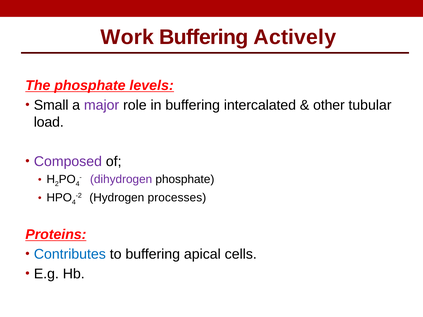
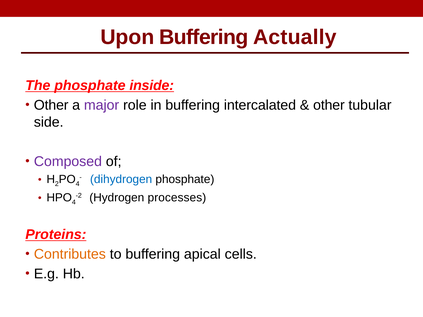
Work: Work -> Upon (127, 37)
Actively: Actively -> Actually (295, 37)
levels: levels -> inside (152, 86)
Small: Small -> Other (51, 105)
load: load -> side (49, 122)
dihydrogen colour: purple -> blue (121, 179)
Contributes colour: blue -> orange (70, 254)
